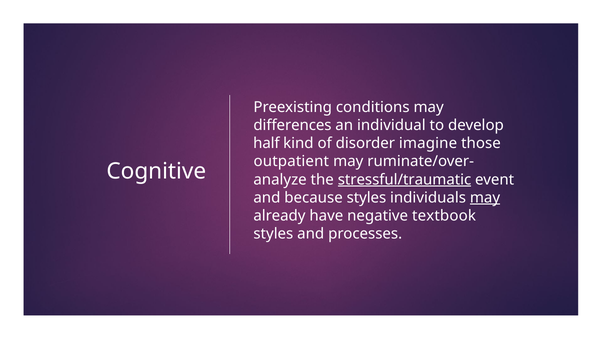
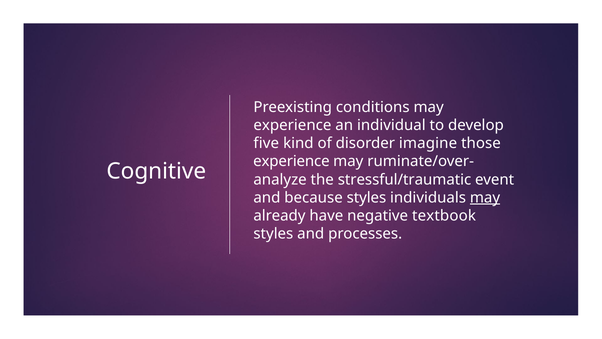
differences: differences -> experience (292, 125)
half: half -> five (266, 143)
outpatient: outpatient -> experience (291, 161)
stressful/traumatic underline: present -> none (405, 179)
